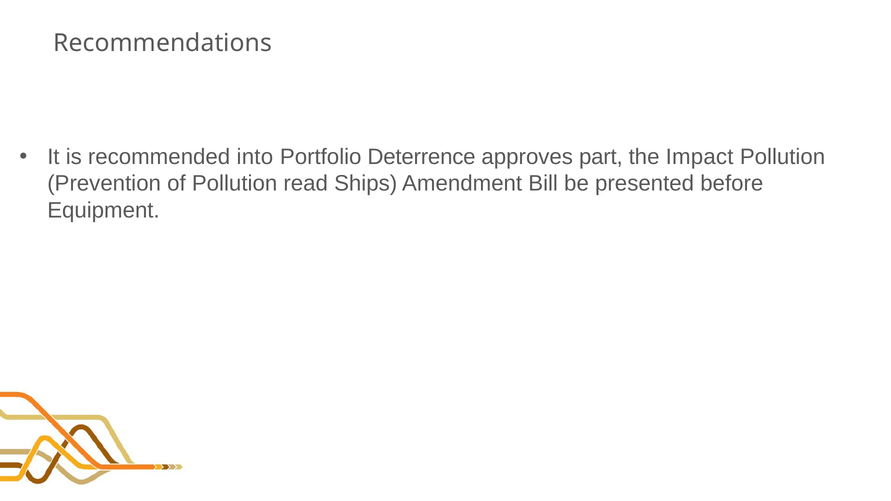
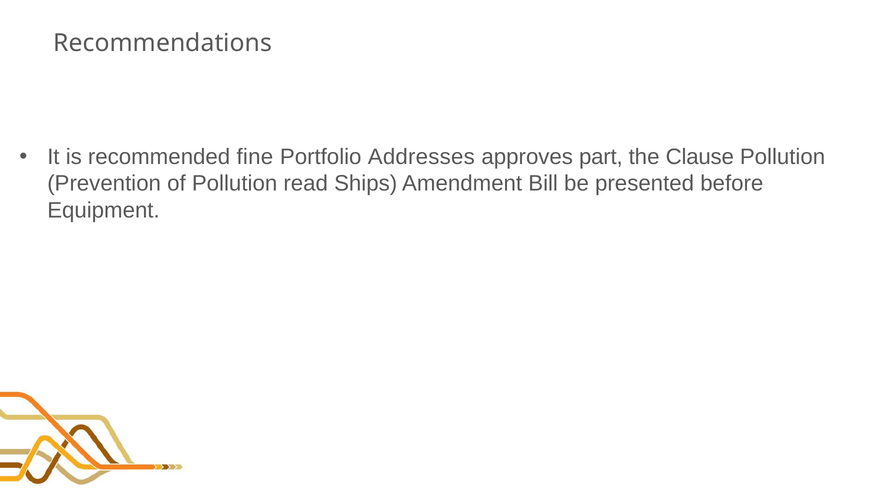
into: into -> fine (255, 157)
Deterrence: Deterrence -> Addresses (421, 157)
Impact: Impact -> Clause (700, 157)
